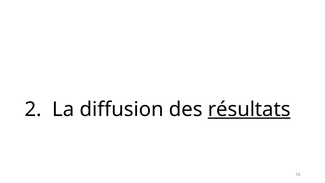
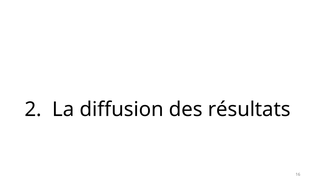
résultats underline: present -> none (249, 109)
